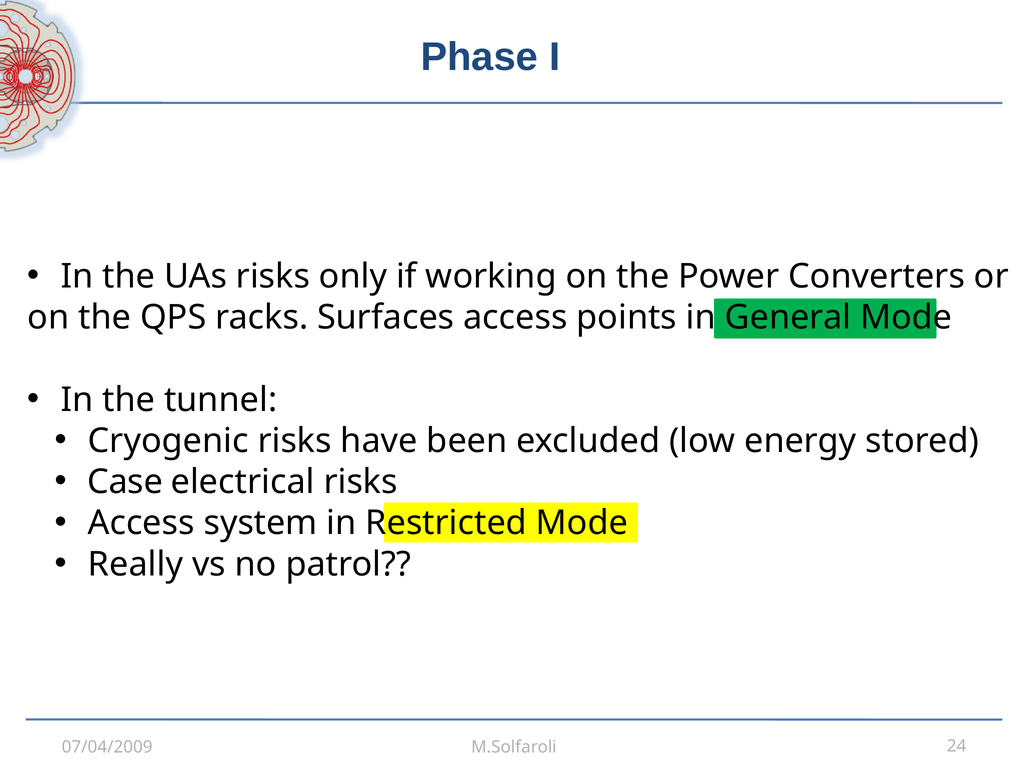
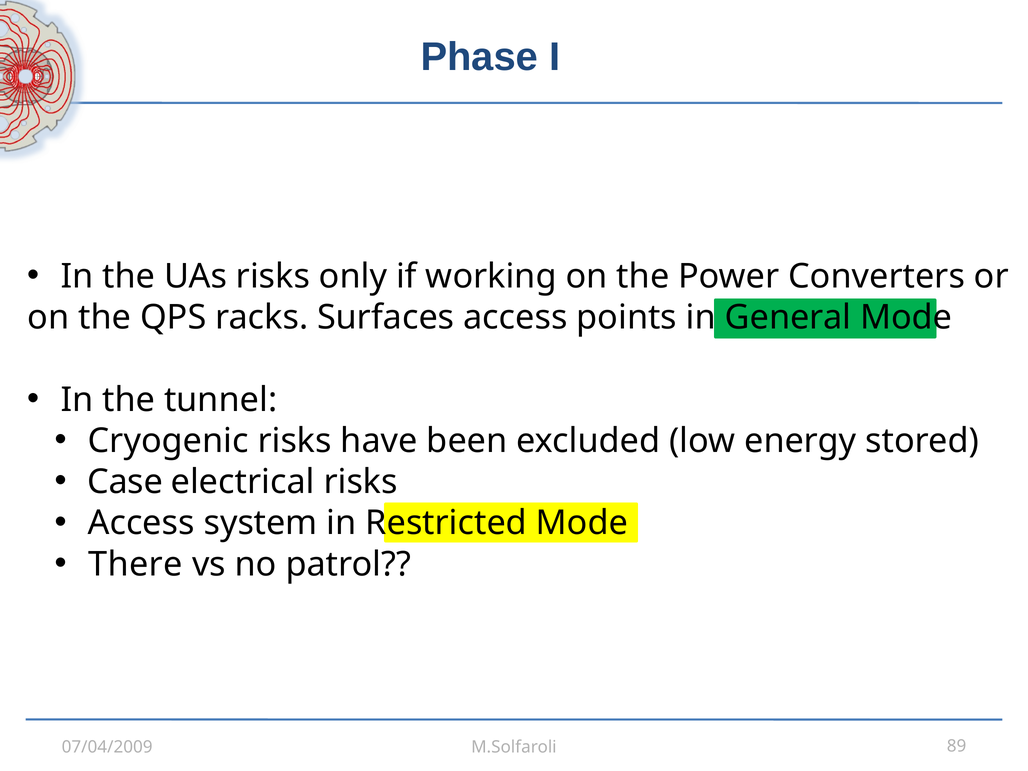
Really: Really -> There (135, 564)
24: 24 -> 89 (957, 746)
